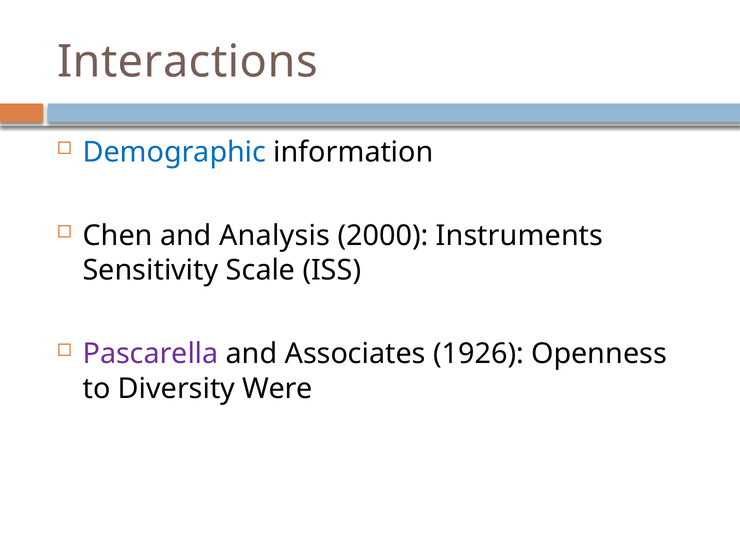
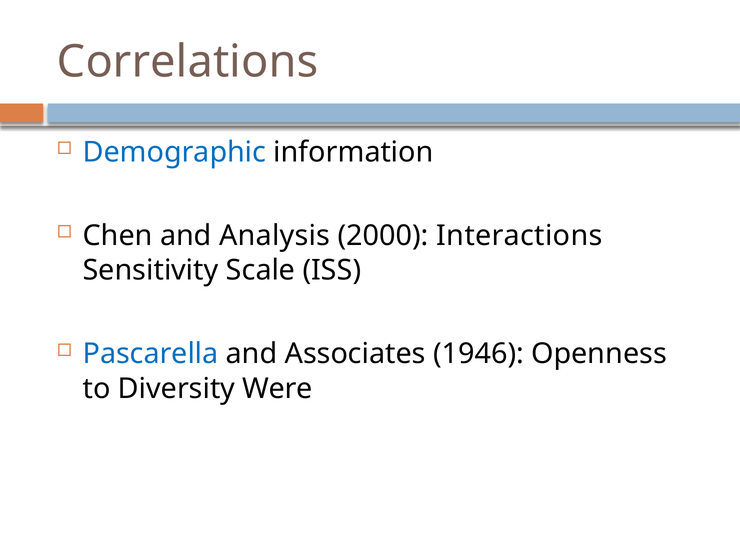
Interactions: Interactions -> Correlations (188, 62)
Instruments: Instruments -> Interactions (519, 236)
Pascarella colour: purple -> blue (151, 354)
1926: 1926 -> 1946 (478, 354)
